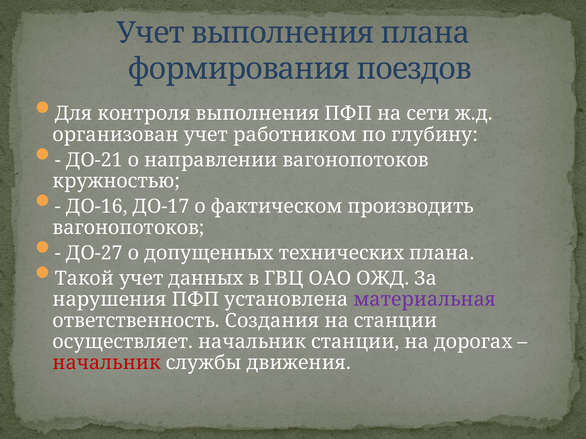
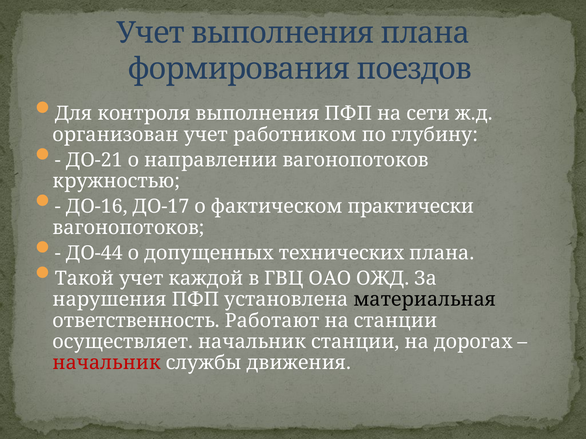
производить: производить -> практически (411, 207)
ДО-27: ДО-27 -> ДО-44 (94, 253)
данных: данных -> каждой (206, 279)
материальная colour: purple -> black (425, 300)
Создания: Создания -> Работают (272, 321)
